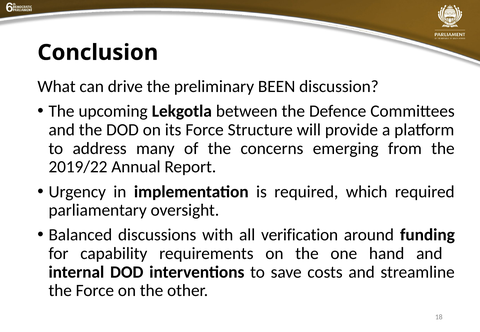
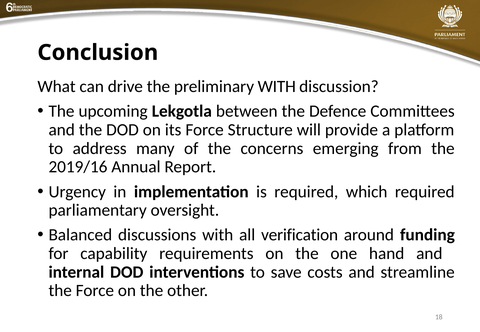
preliminary BEEN: BEEN -> WITH (277, 87)
2019/22: 2019/22 -> 2019/16 (78, 167)
